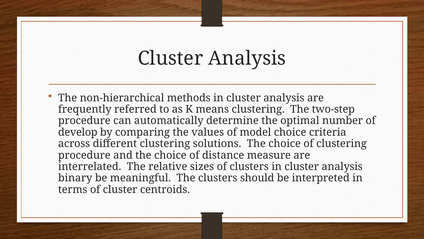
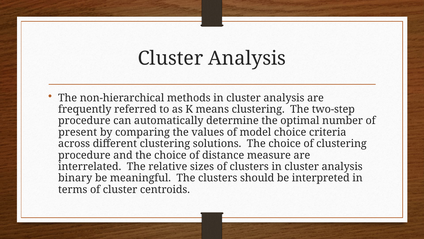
develop: develop -> present (78, 132)
